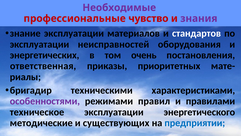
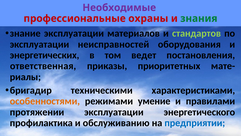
чувство: чувство -> охраны (148, 18)
знания colour: purple -> green (199, 18)
стандартов colour: white -> light green (196, 33)
очень: очень -> ведет (144, 55)
особенностями colour: purple -> orange (45, 101)
правил: правил -> умение (154, 101)
техническое: техническое -> протяжении (37, 112)
методические: методические -> профилактика (41, 123)
существующих: существующих -> обслуживанию (116, 123)
